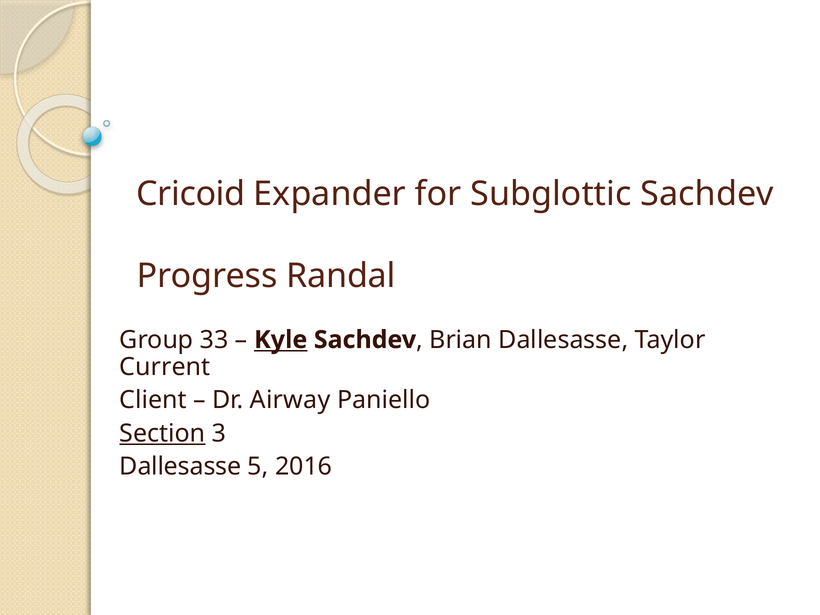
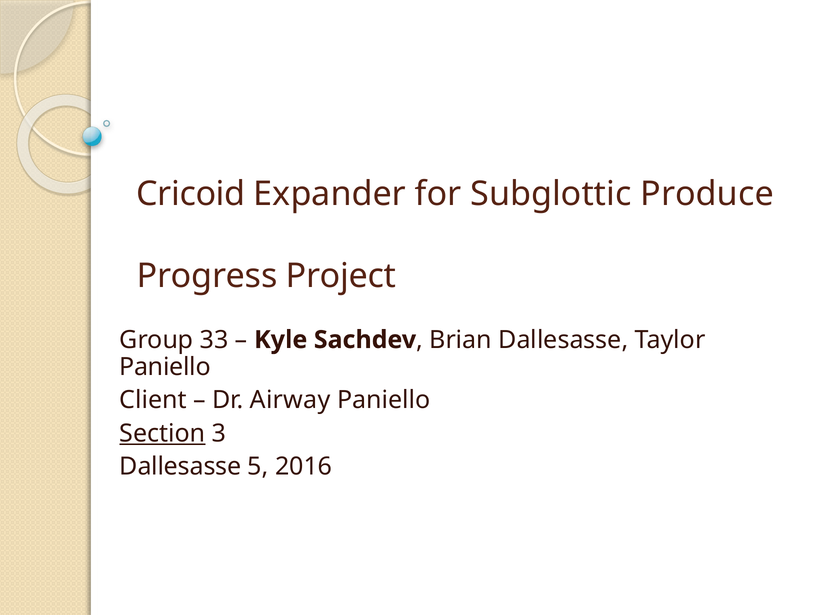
Subglottic Sachdev: Sachdev -> Produce (707, 194)
Randal: Randal -> Project (341, 276)
Kyle underline: present -> none (281, 340)
Current: Current -> Paniello (165, 367)
